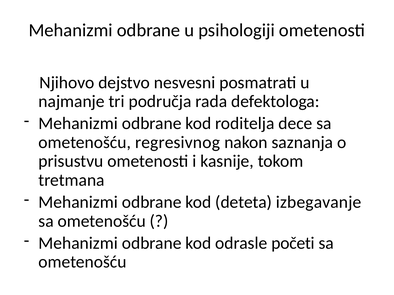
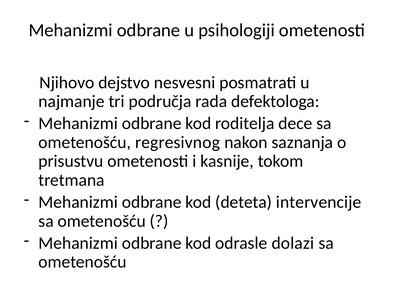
izbegavanje: izbegavanje -> intervencije (319, 202)
početi: početi -> dolazi (293, 243)
